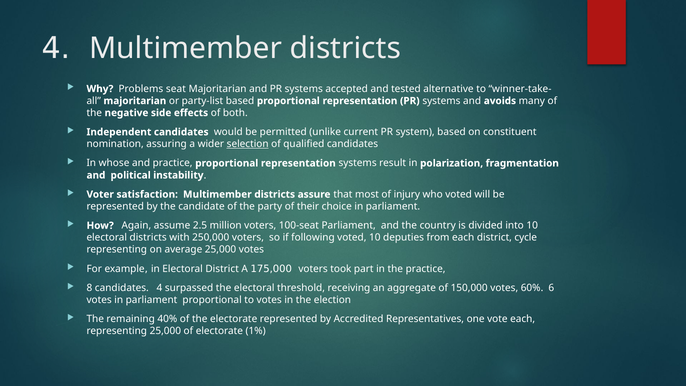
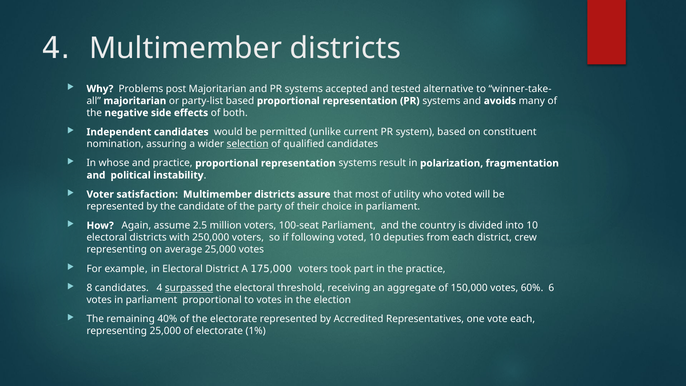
seat: seat -> post (176, 89)
injury: injury -> utility (407, 194)
cycle: cycle -> crew (526, 237)
surpassed underline: none -> present (189, 288)
